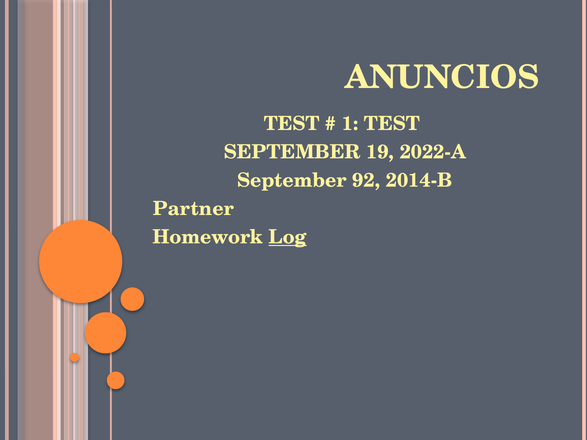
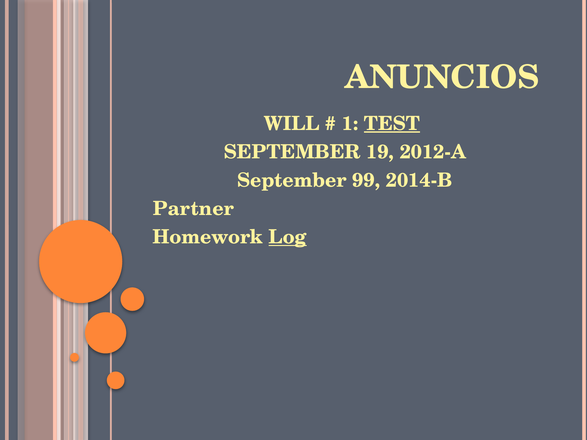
TEST: TEST -> WILL (292, 124)
TEST underline: none -> present (392, 124)
2022-A: 2022-A -> 2012-A (433, 152)
92: 92 -> 99 (366, 180)
